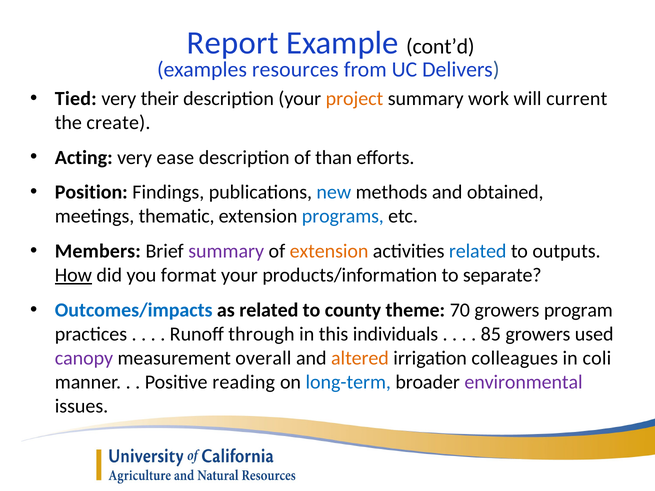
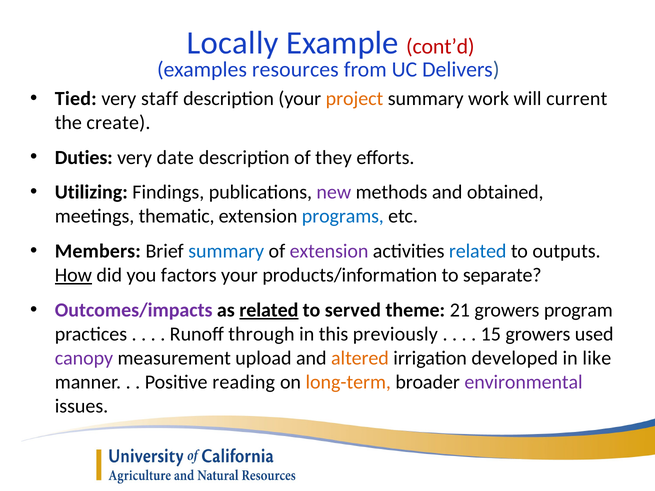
Report: Report -> Locally (233, 43)
cont’d colour: black -> red (440, 47)
their: their -> staff (160, 99)
Acting: Acting -> Duties (84, 157)
ease: ease -> date (175, 157)
than: than -> they (334, 157)
Position: Position -> Utilizing (91, 192)
new colour: blue -> purple (334, 192)
summary colour: purple -> blue (226, 251)
extension colour: orange -> purple (329, 251)
format: format -> factors (189, 275)
Outcomes/impacts colour: blue -> purple (134, 310)
related underline: none -> present (269, 310)
county: county -> served (353, 310)
70: 70 -> 21 (460, 310)
individuals: individuals -> previously (395, 334)
85: 85 -> 15 (491, 334)
overall: overall -> upload (263, 358)
colleagues: colleagues -> developed (515, 358)
coli: coli -> like (597, 358)
long-term colour: blue -> orange (348, 382)
